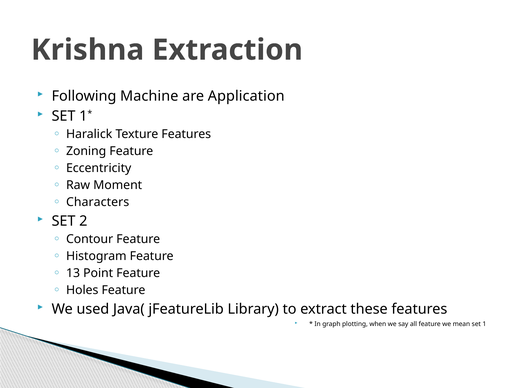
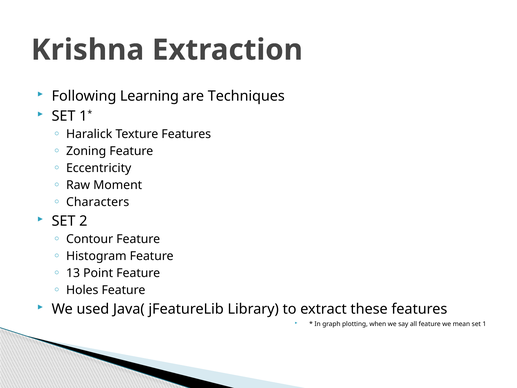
Machine: Machine -> Learning (149, 96)
Application: Application -> Techniques (246, 96)
